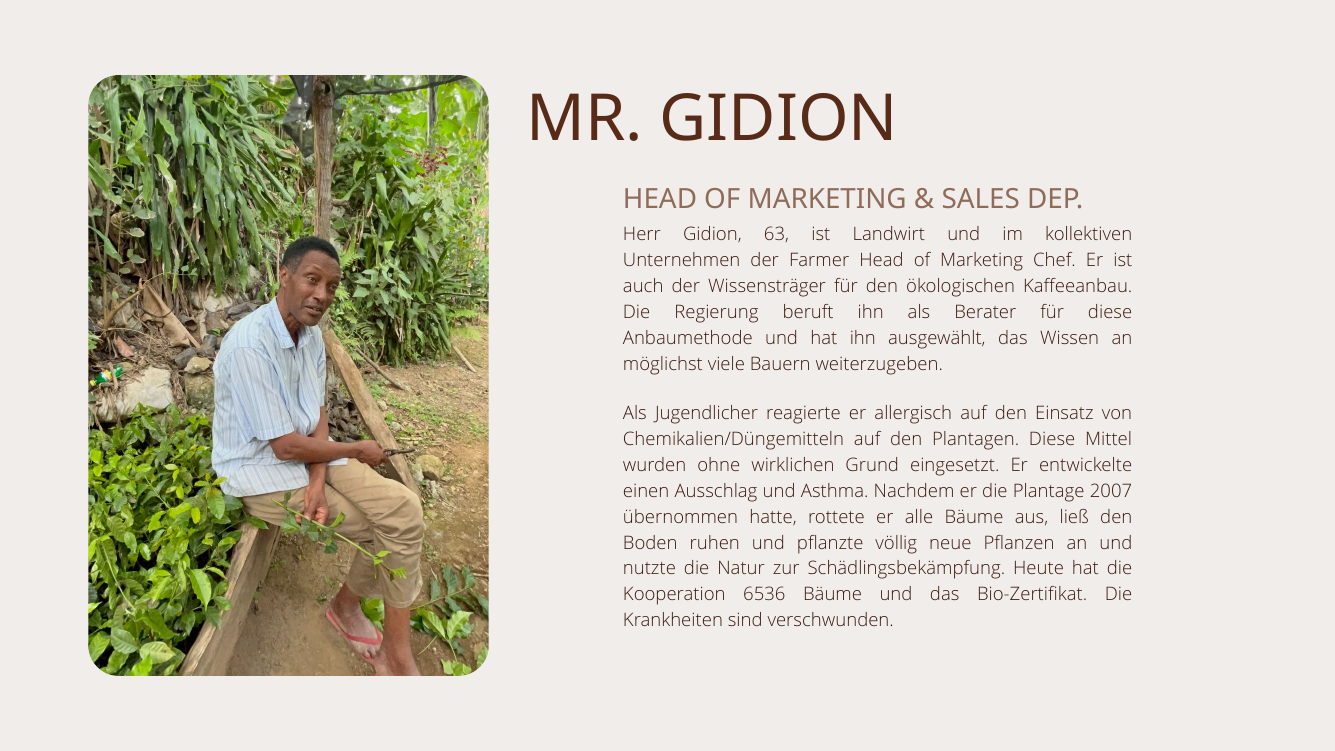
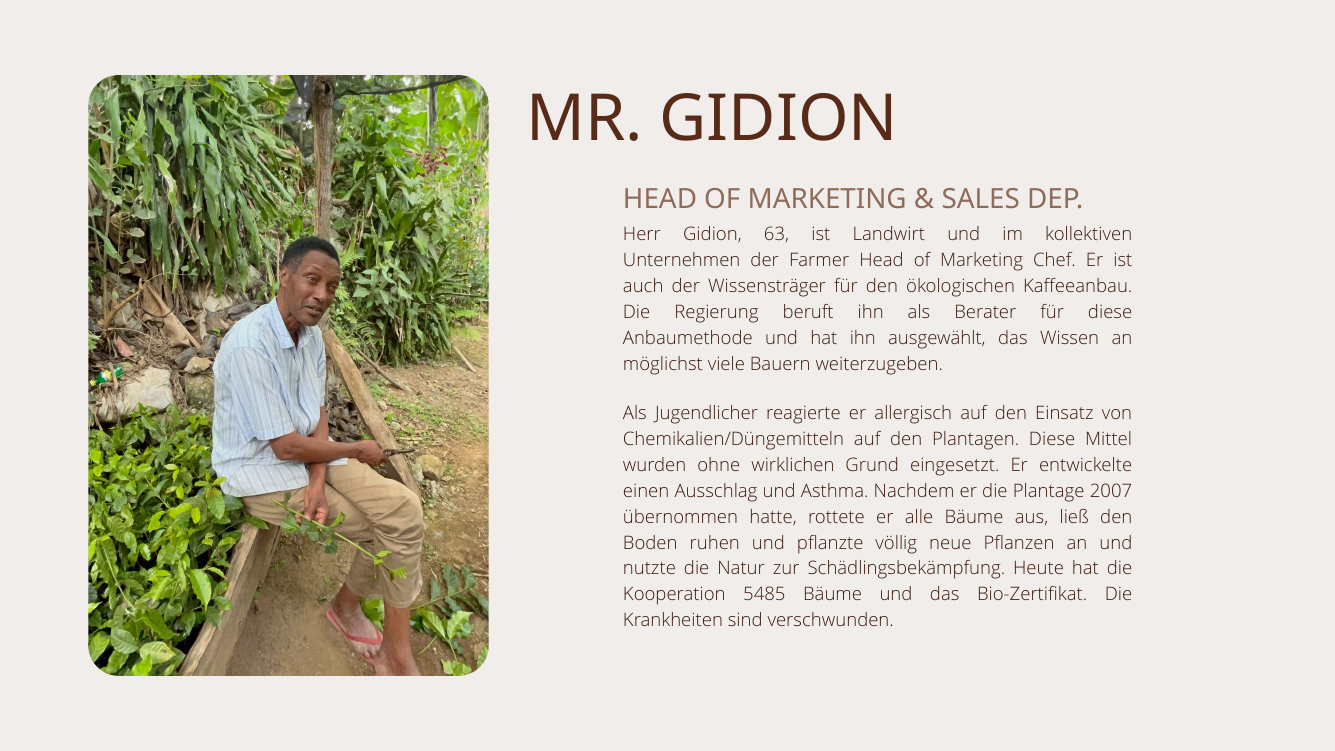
6536: 6536 -> 5485 (764, 595)
